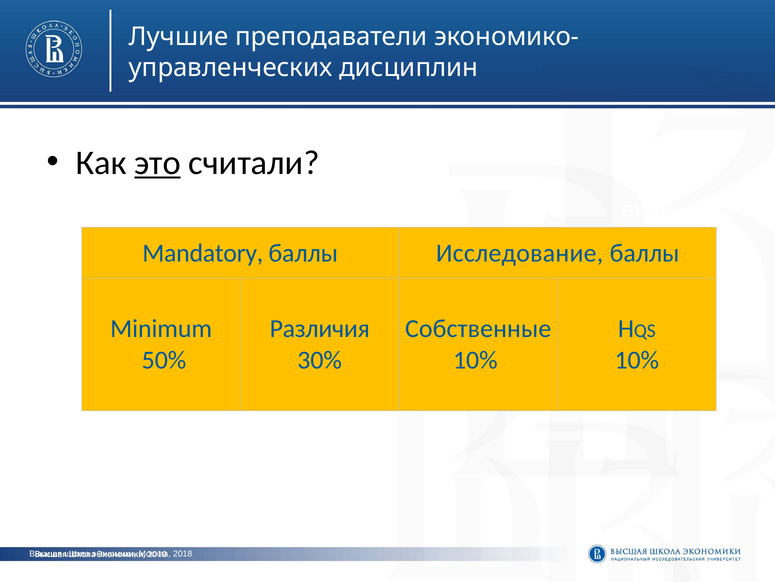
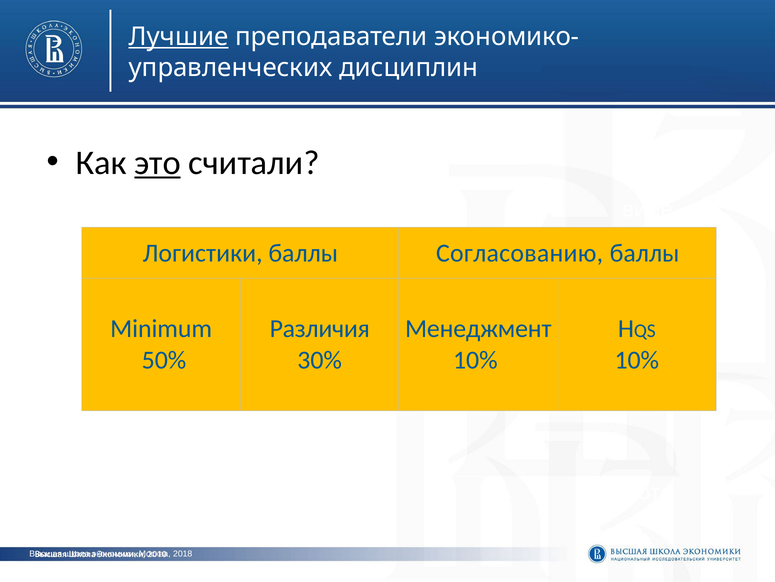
Лучшие underline: none -> present (179, 37)
Mandatory: Mandatory -> Логистики (203, 253)
Исследование: Исследование -> Согласованию (520, 253)
Собственные: Собственные -> Менеджмент (478, 328)
